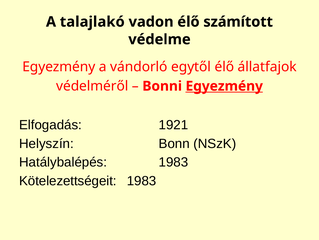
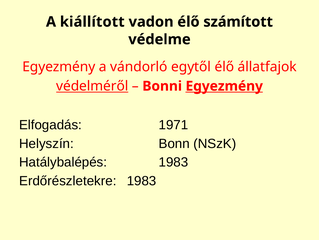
talajlakó: talajlakó -> kiállított (92, 22)
védelméről underline: none -> present (92, 86)
1921: 1921 -> 1971 (173, 125)
Kötelezettségeit: Kötelezettségeit -> Erdőrészletekre (68, 180)
